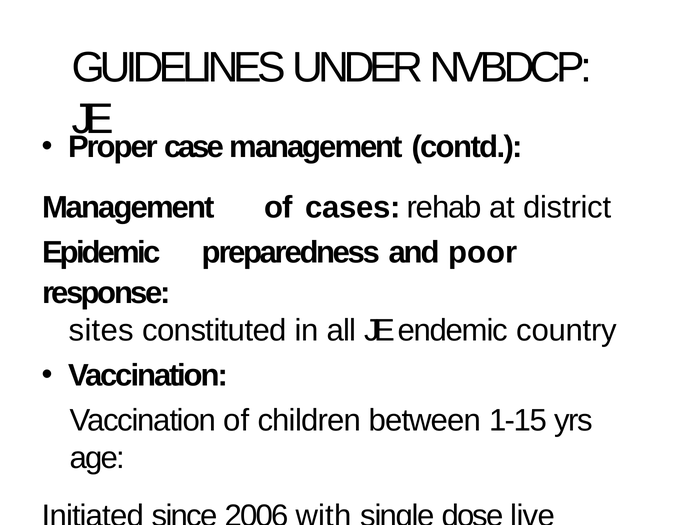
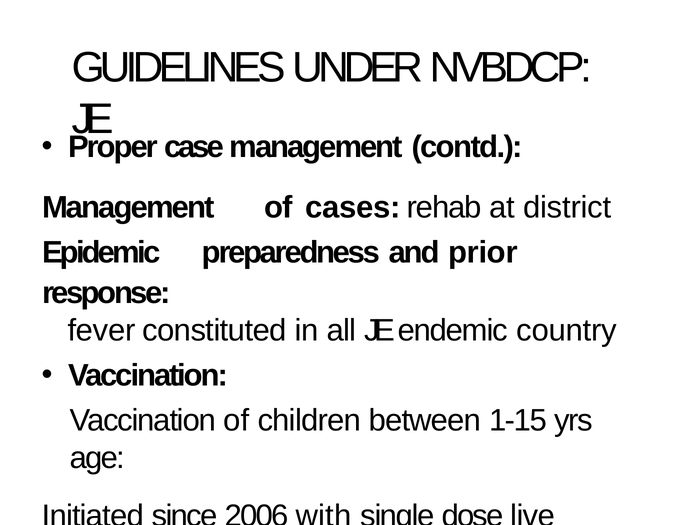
poor: poor -> prior (483, 253)
sites: sites -> fever (102, 330)
